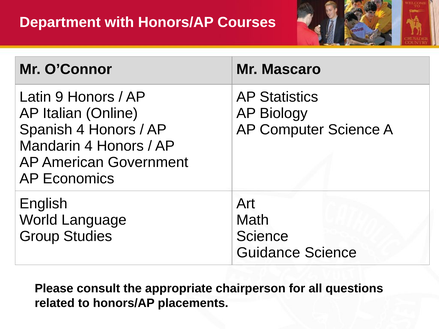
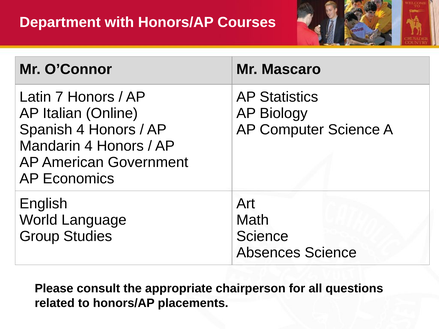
9: 9 -> 7 (59, 97)
Guidance: Guidance -> Absences (268, 253)
